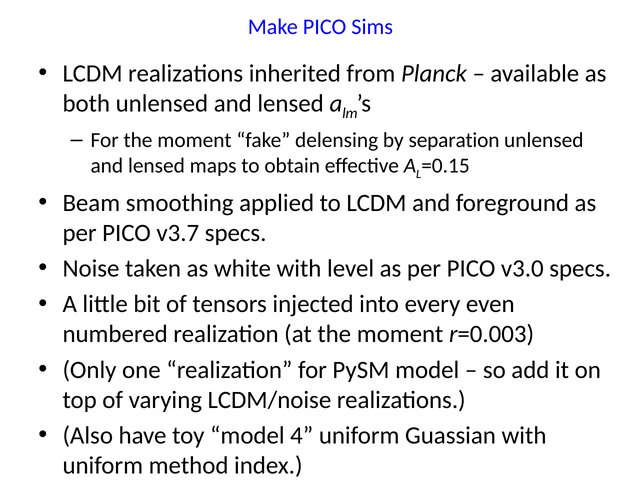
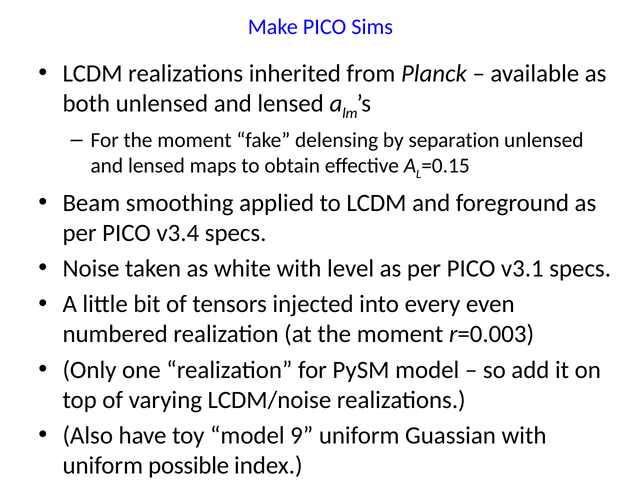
v3.7: v3.7 -> v3.4 (178, 233)
v3.0: v3.0 -> v3.1 (522, 268)
4: 4 -> 9 (302, 435)
method: method -> possible (189, 465)
